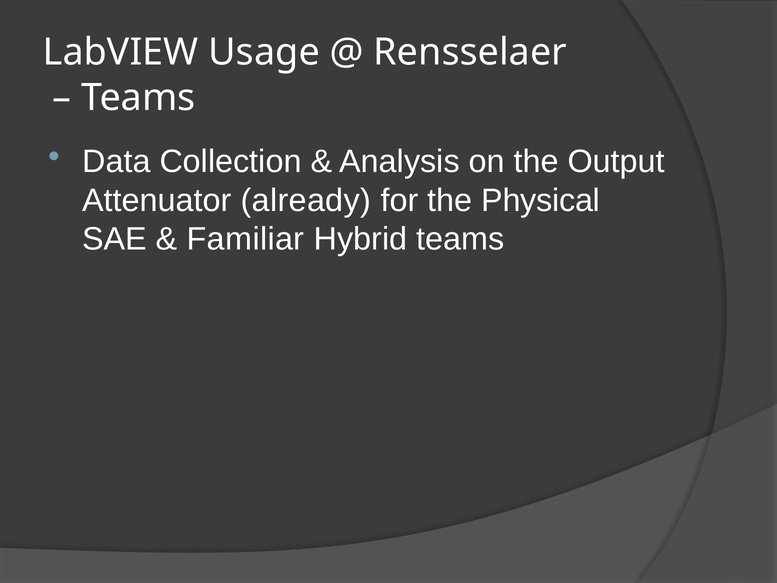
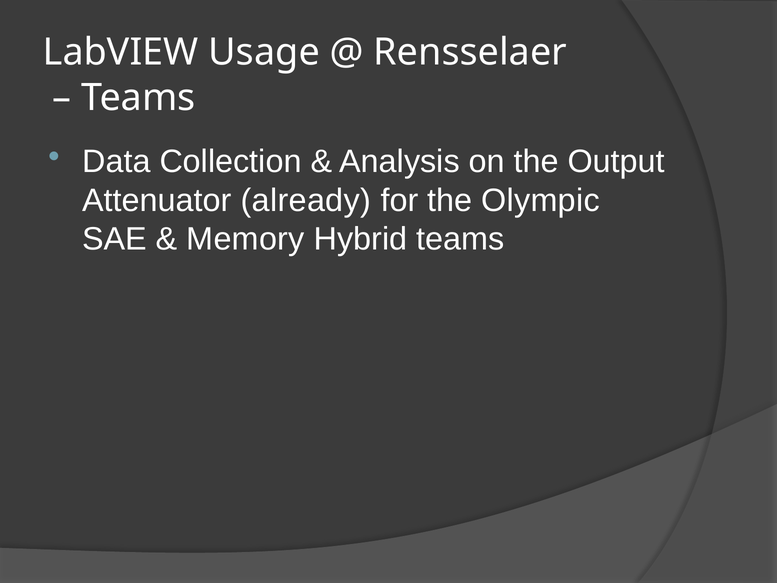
Physical: Physical -> Olympic (541, 200)
Familiar: Familiar -> Memory (246, 239)
